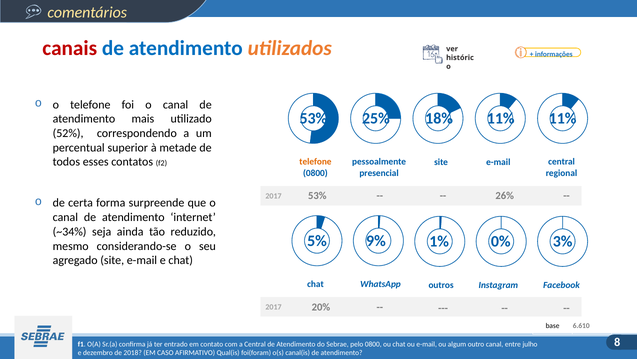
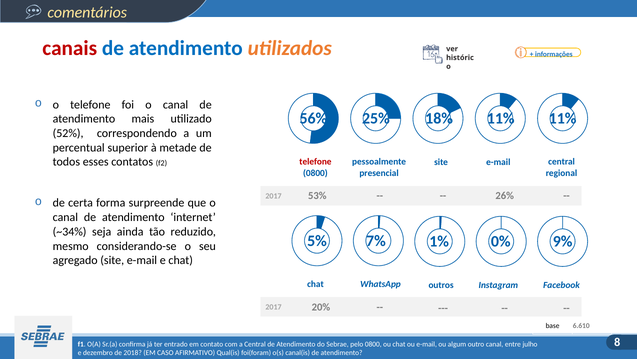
53%: 53% -> 56% (313, 118)
telefone colour: orange -> red (315, 162)
9%: 9% -> 7% (376, 241)
3%: 3% -> 9% (563, 241)
